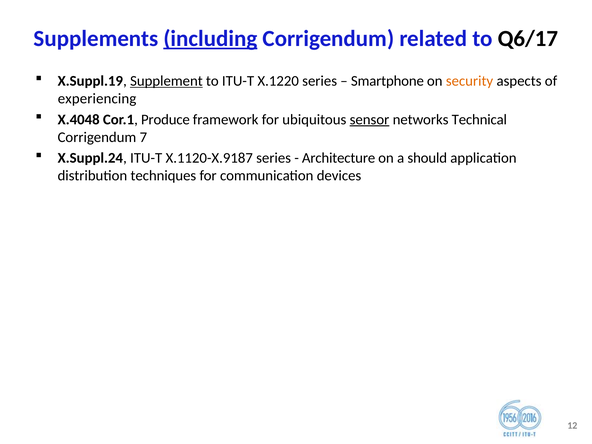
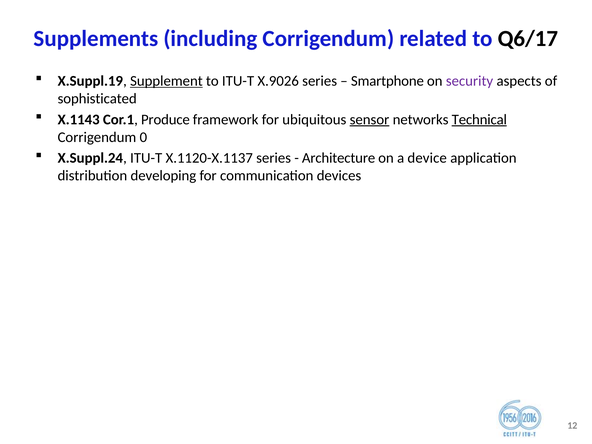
including underline: present -> none (210, 39)
X.1220: X.1220 -> X.9026 (278, 81)
security colour: orange -> purple (469, 81)
experiencing: experiencing -> sophisticated (97, 99)
X.4048: X.4048 -> X.1143 (79, 119)
Technical underline: none -> present (479, 119)
7: 7 -> 0 (143, 137)
X.1120-X.9187: X.1120-X.9187 -> X.1120-X.1137 (209, 158)
should: should -> device (427, 158)
techniques: techniques -> developing (163, 176)
